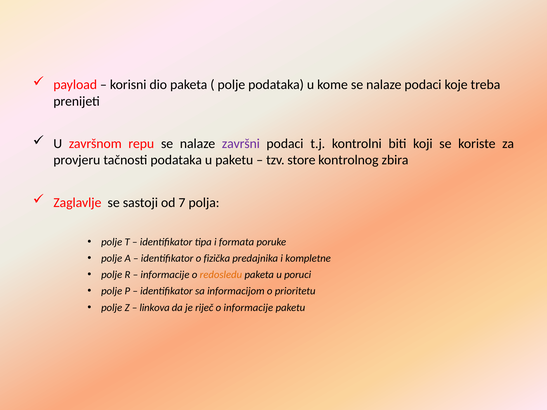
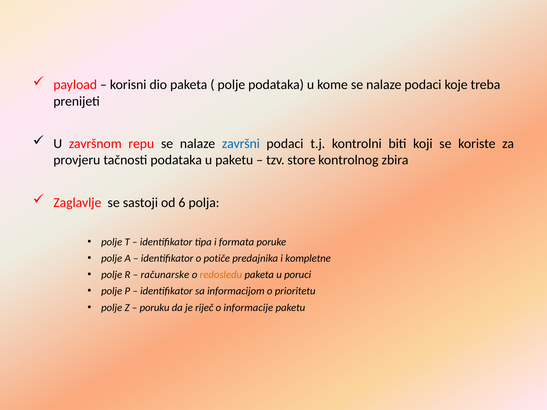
završni colour: purple -> blue (241, 144)
7: 7 -> 6 (182, 203)
fizička: fizička -> potiče (217, 258)
informacije: informacije -> računarske (165, 275)
linkova: linkova -> poruku (155, 308)
